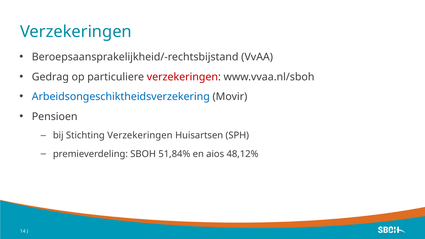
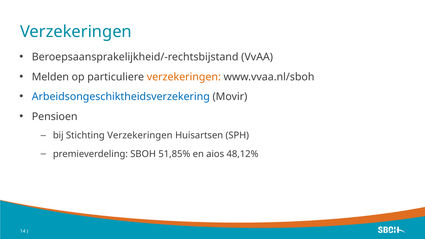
Gedrag: Gedrag -> Melden (50, 77)
verzekeringen colour: red -> orange (184, 77)
51,84%: 51,84% -> 51,85% (174, 154)
